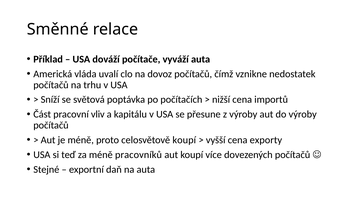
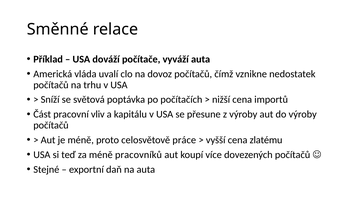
celosvětově koupí: koupí -> práce (184, 140)
exporty: exporty -> zlatému (266, 140)
